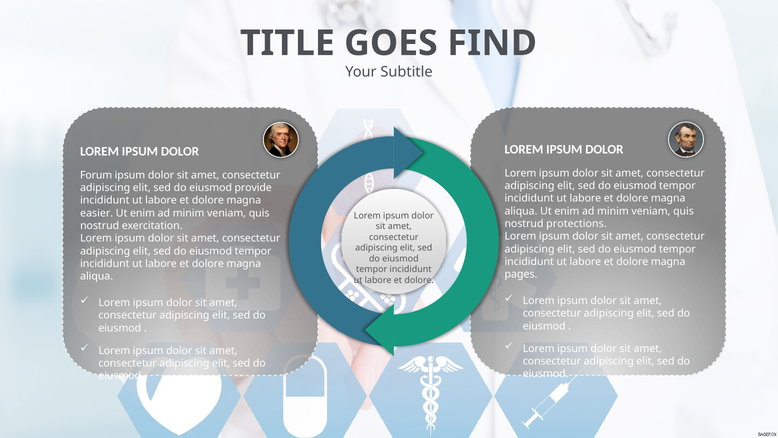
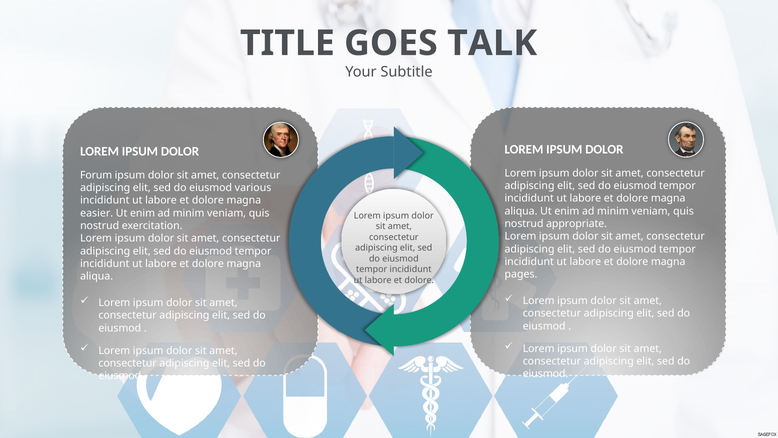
FIND: FIND -> TALK (492, 43)
provide: provide -> various (253, 188)
protections: protections -> appropriate (577, 224)
